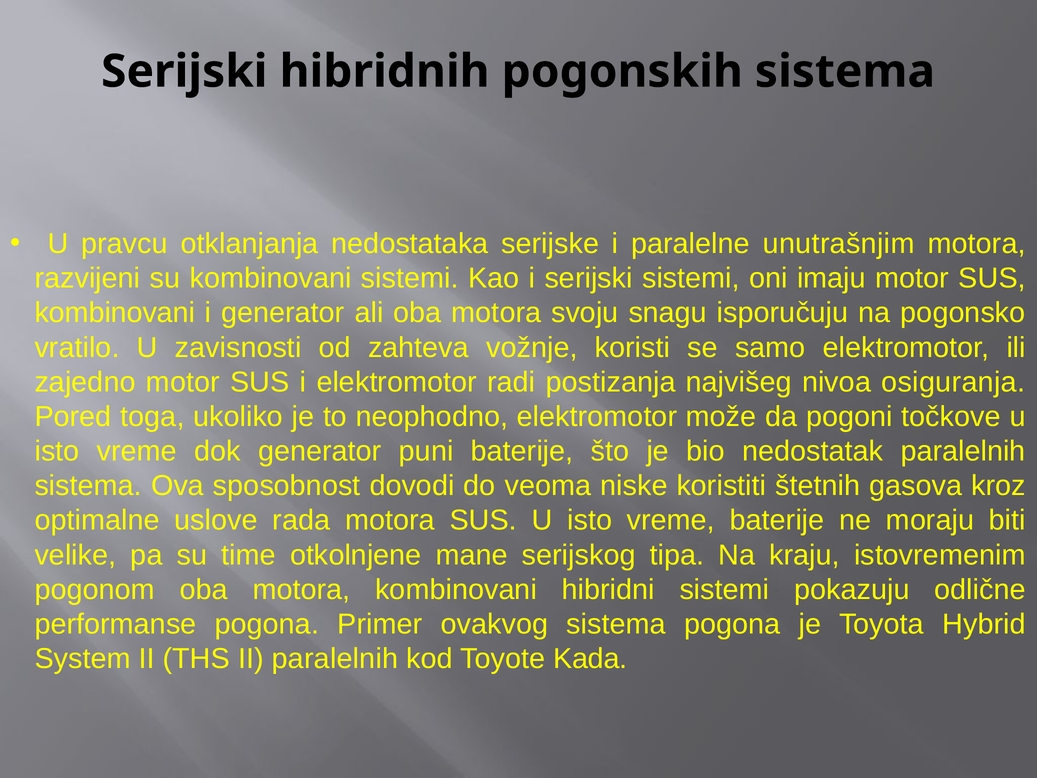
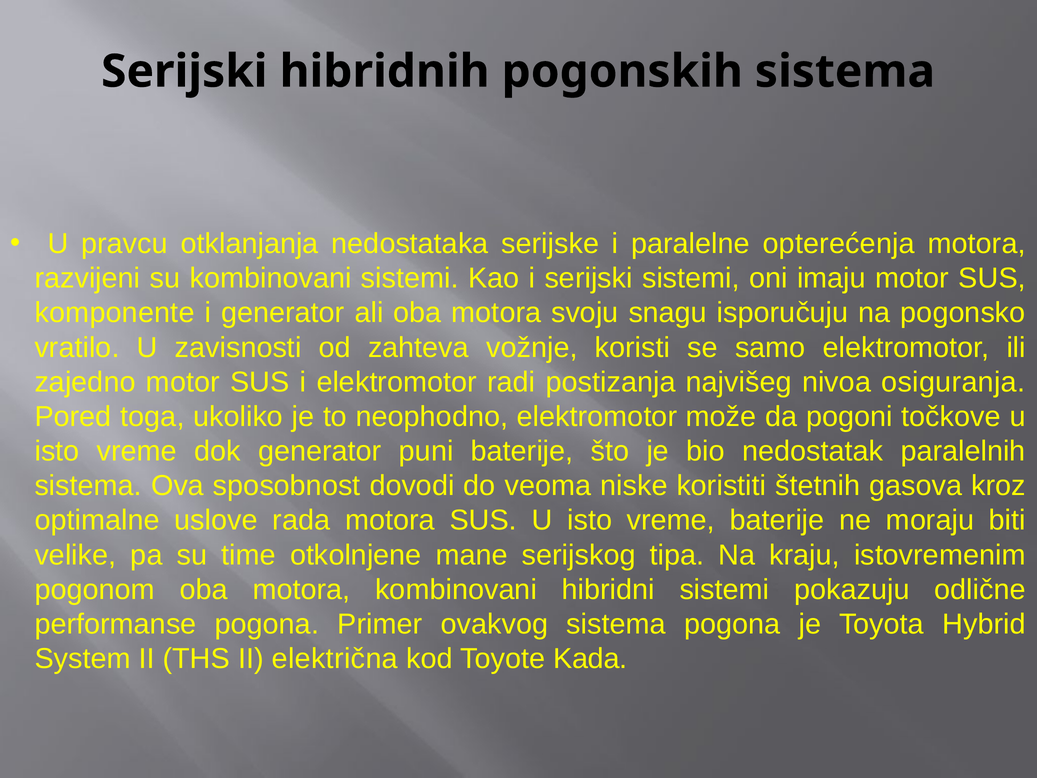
unutrašnjim: unutrašnjim -> opterećenja (839, 244)
kombinovani: kombinovani -> komponente (115, 313)
II paralelnih: paralelnih -> električna (335, 659)
